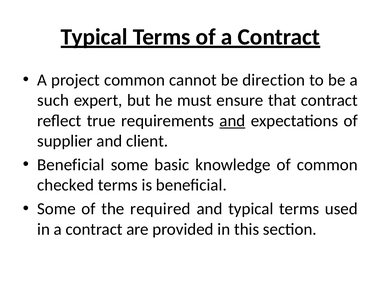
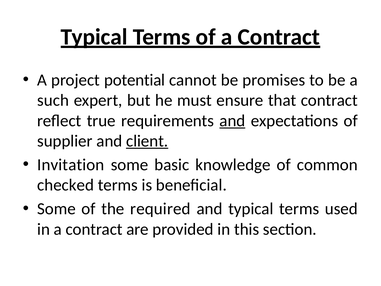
project common: common -> potential (135, 80)
direction: direction -> promises (274, 80)
client underline: none -> present (147, 141)
Beneficial: Beneficial -> Invitation (71, 165)
